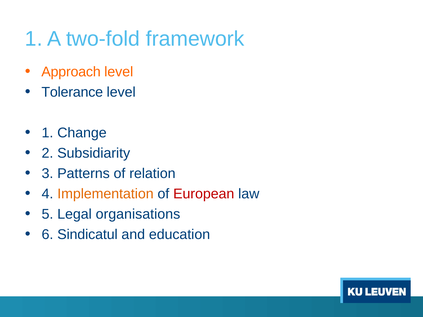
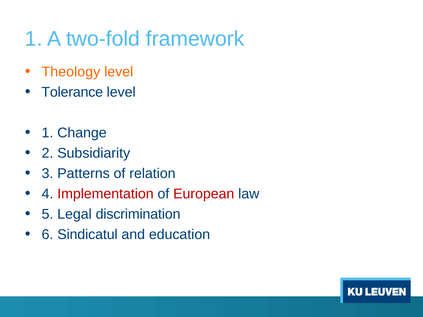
Approach: Approach -> Theology (71, 72)
Implementation colour: orange -> red (105, 194)
organisations: organisations -> discrimination (138, 214)
